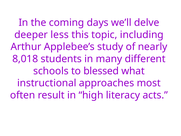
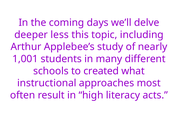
8,018: 8,018 -> 1,001 (25, 59)
blessed: blessed -> created (101, 71)
